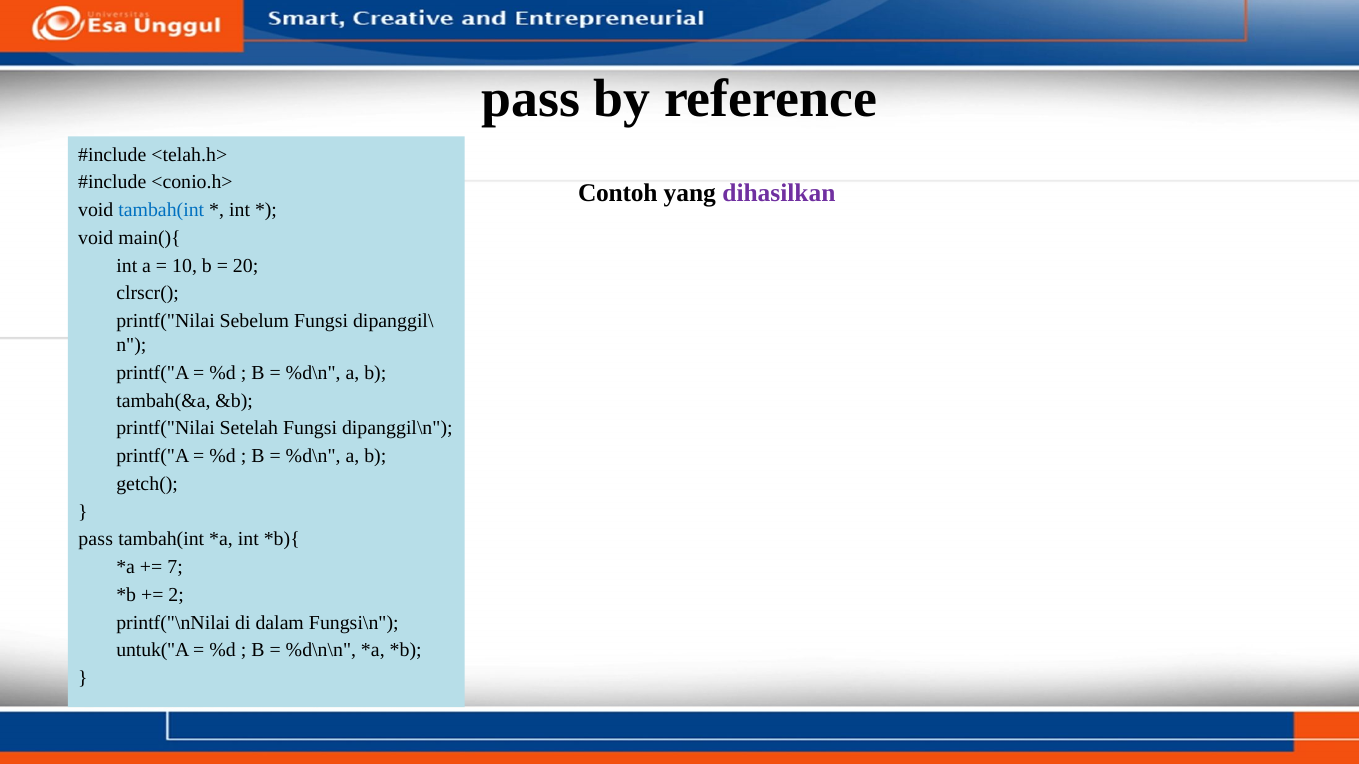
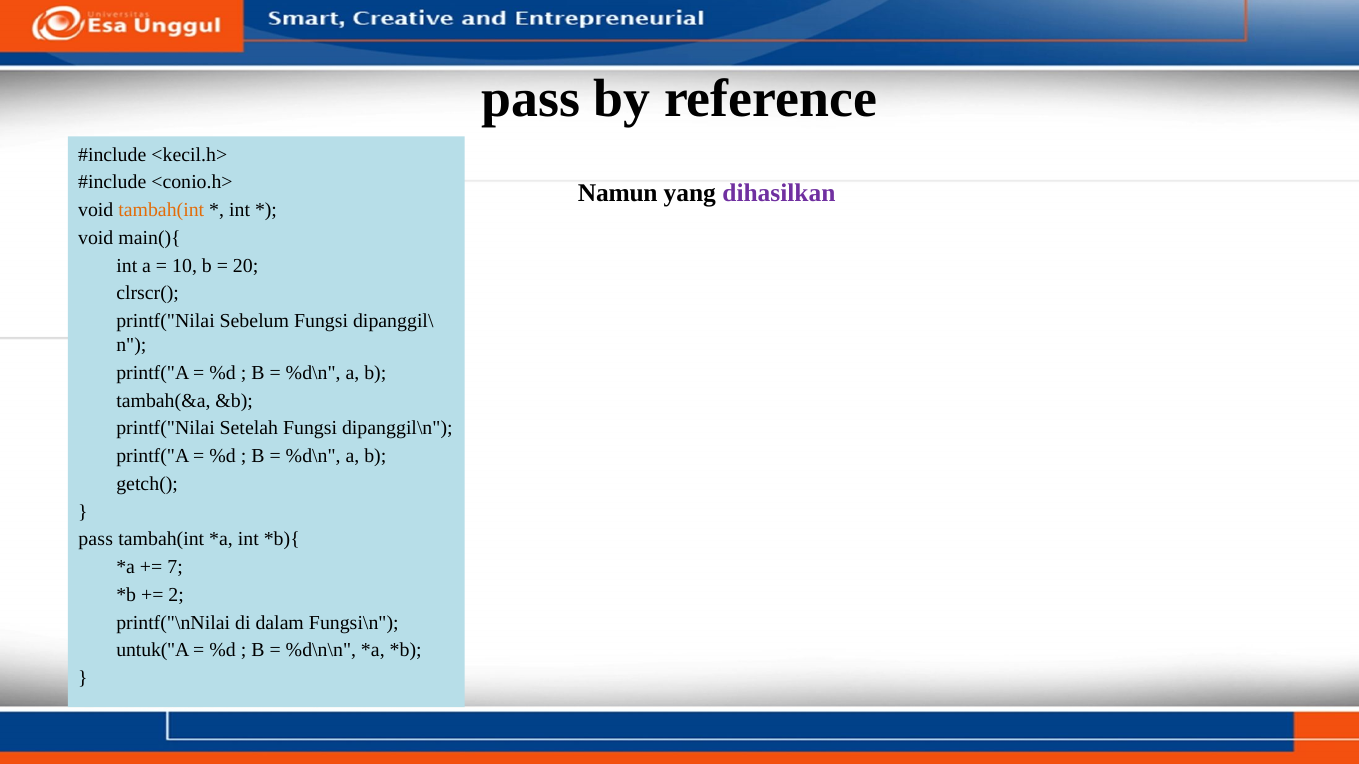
<telah.h>: <telah.h> -> <kecil.h> (189, 155)
Contoh: Contoh -> Namun (618, 193)
tambah(int colour: blue -> orange (161, 210)
